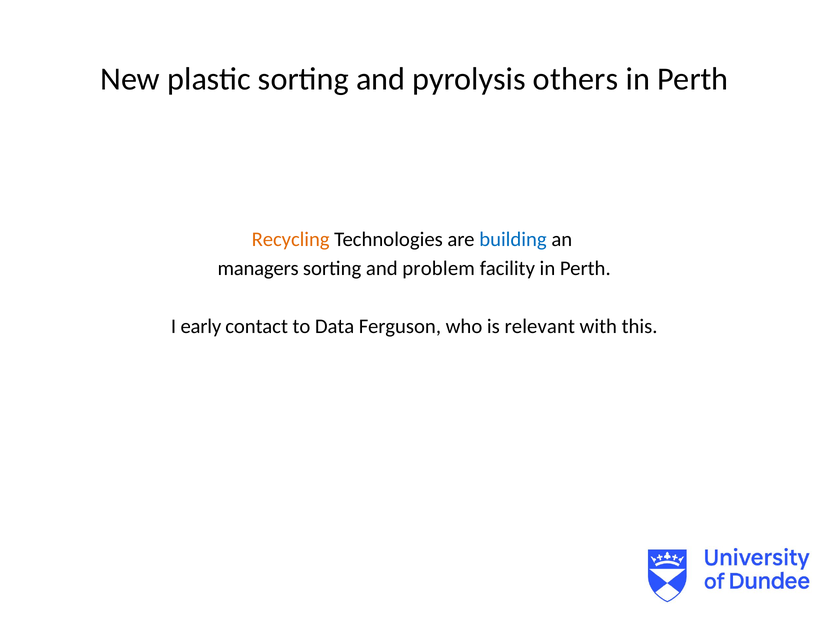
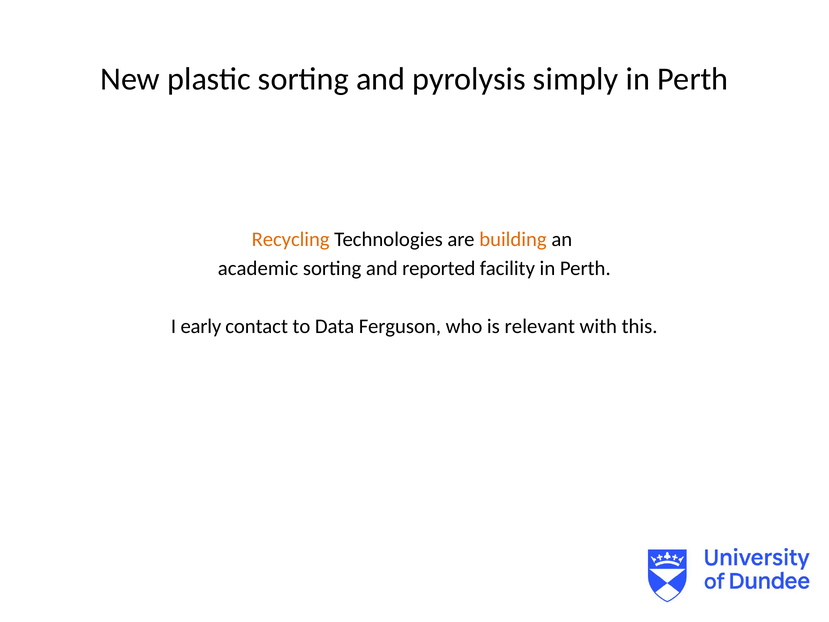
others: others -> simply (576, 79)
building colour: blue -> orange (513, 239)
managers: managers -> academic (258, 268)
problem: problem -> reported (439, 268)
